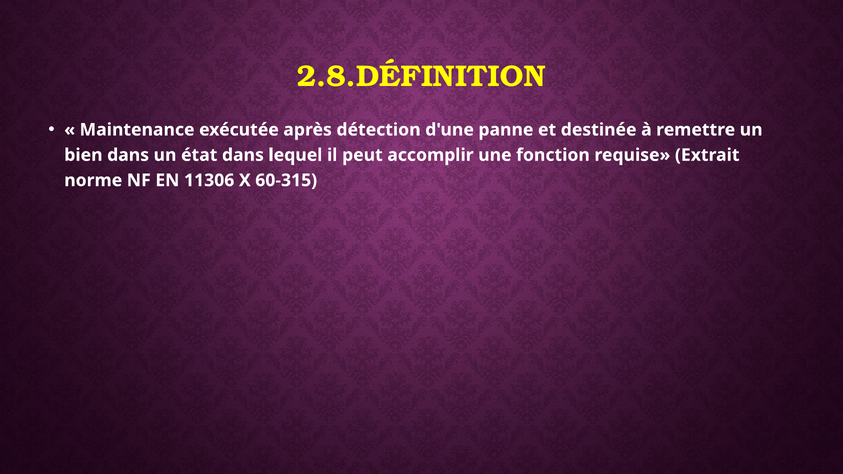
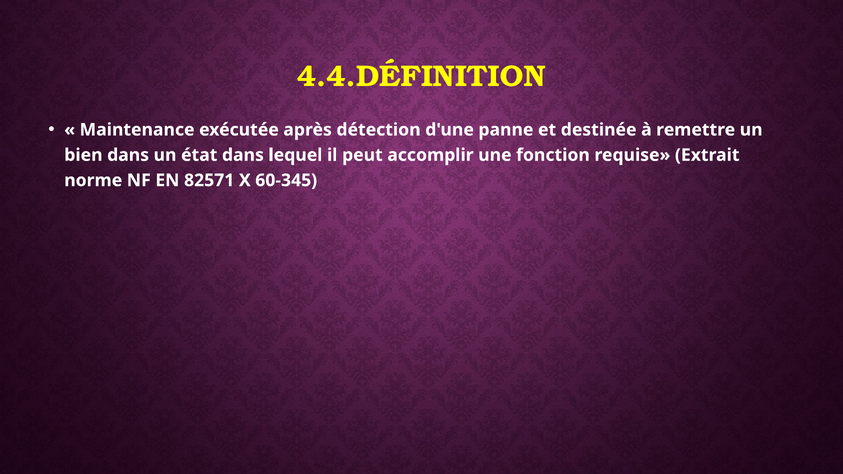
2.8.DÉFINITION: 2.8.DÉFINITION -> 4.4.DÉFINITION (421, 77)
11306: 11306 -> 82571 (209, 180)
60-315: 60-315 -> 60-345 (286, 180)
